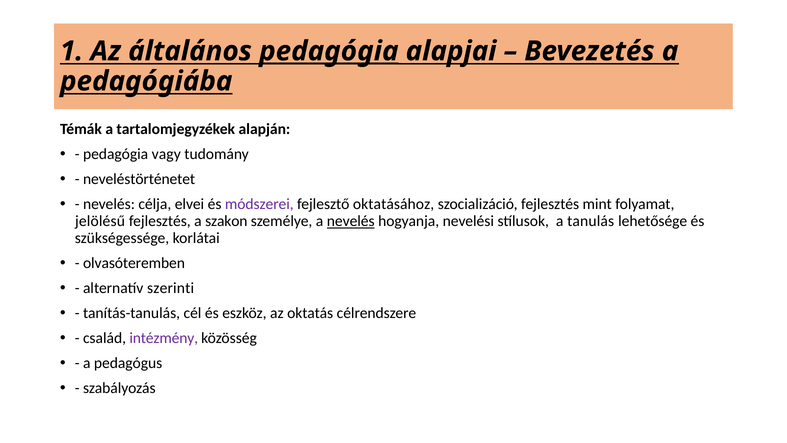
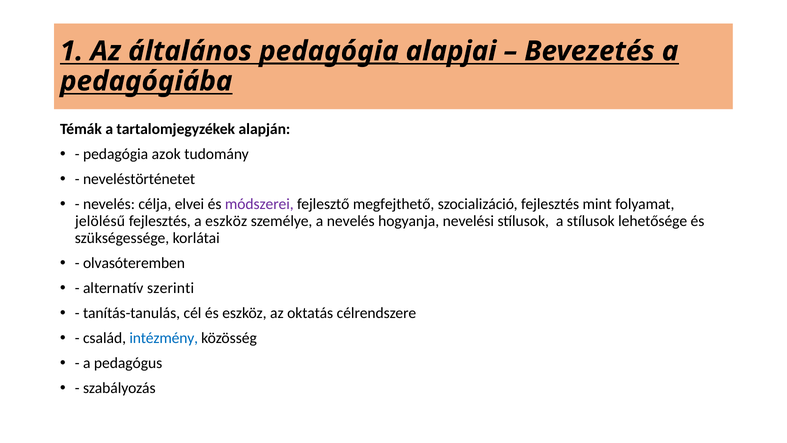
vagy: vagy -> azok (166, 154)
oktatásához: oktatásához -> megfejthető (394, 204)
a szakon: szakon -> eszköz (226, 221)
nevelés underline: present -> none (351, 221)
a tanulás: tanulás -> stílusok (591, 221)
intézmény colour: purple -> blue (164, 338)
